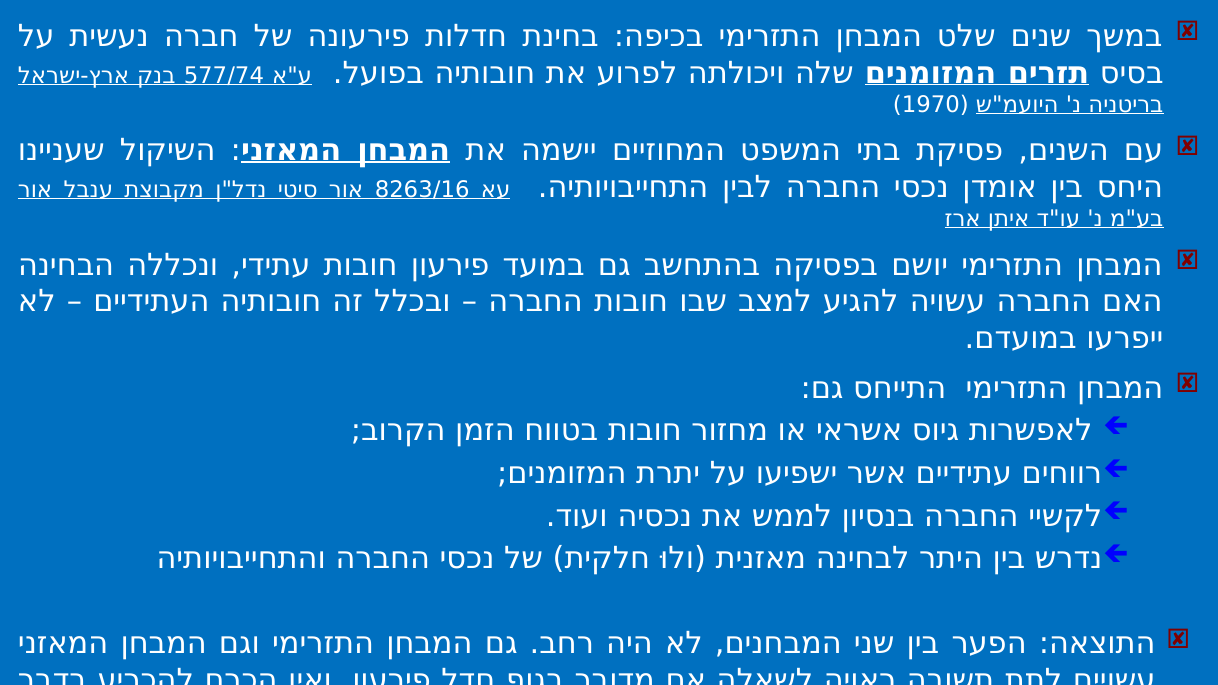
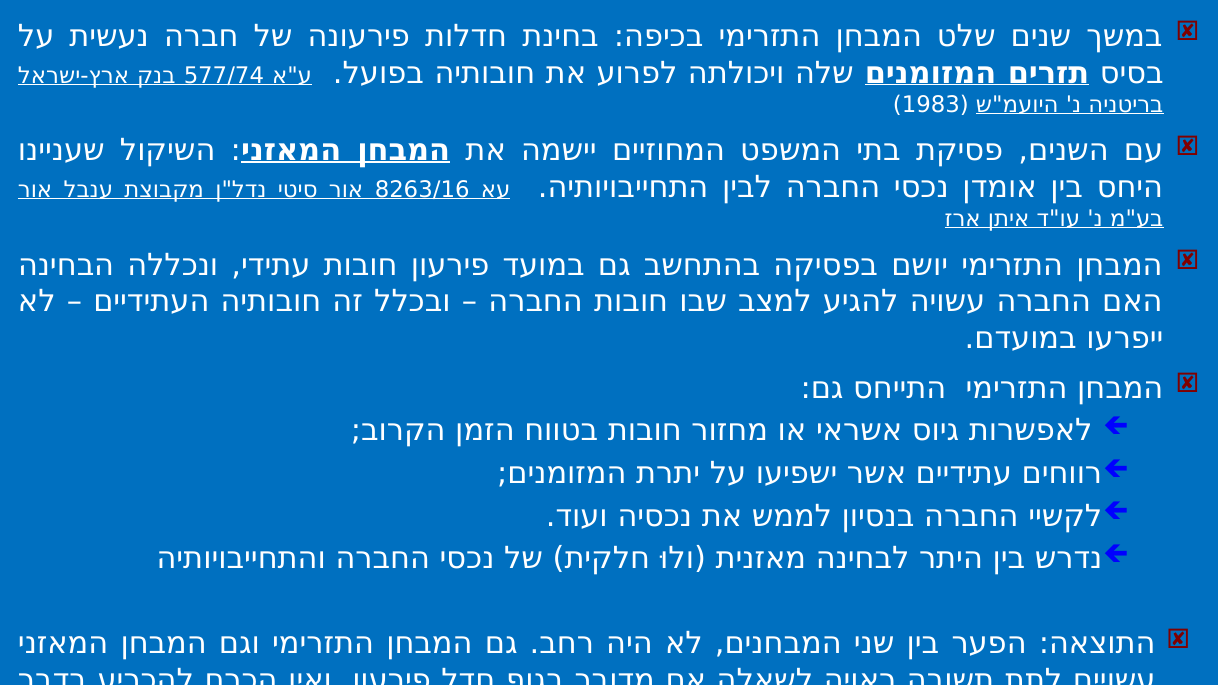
1970: 1970 -> 1983 (931, 105)
